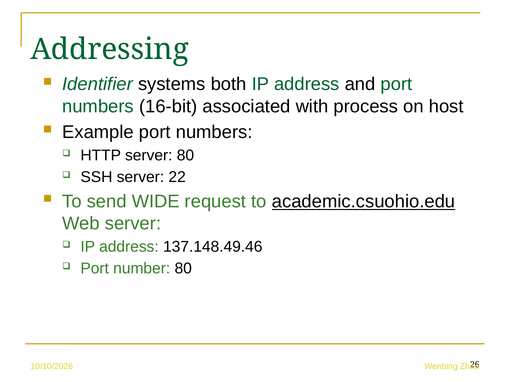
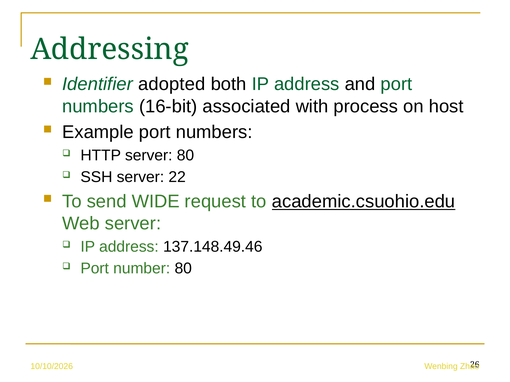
systems: systems -> adopted (172, 84)
